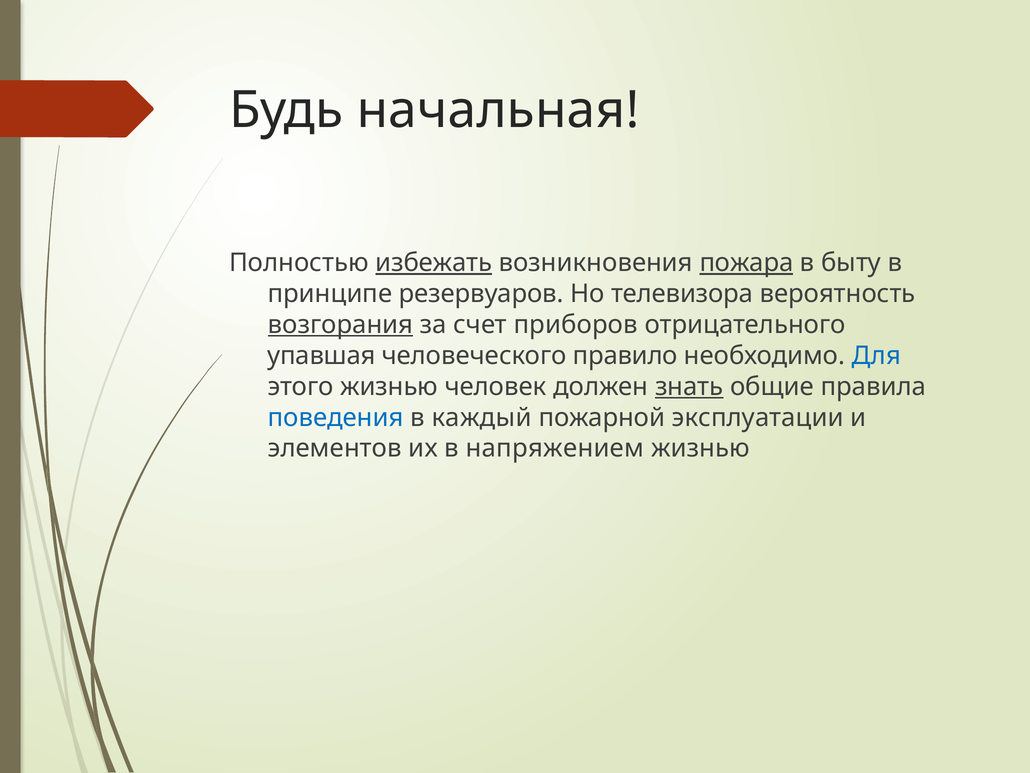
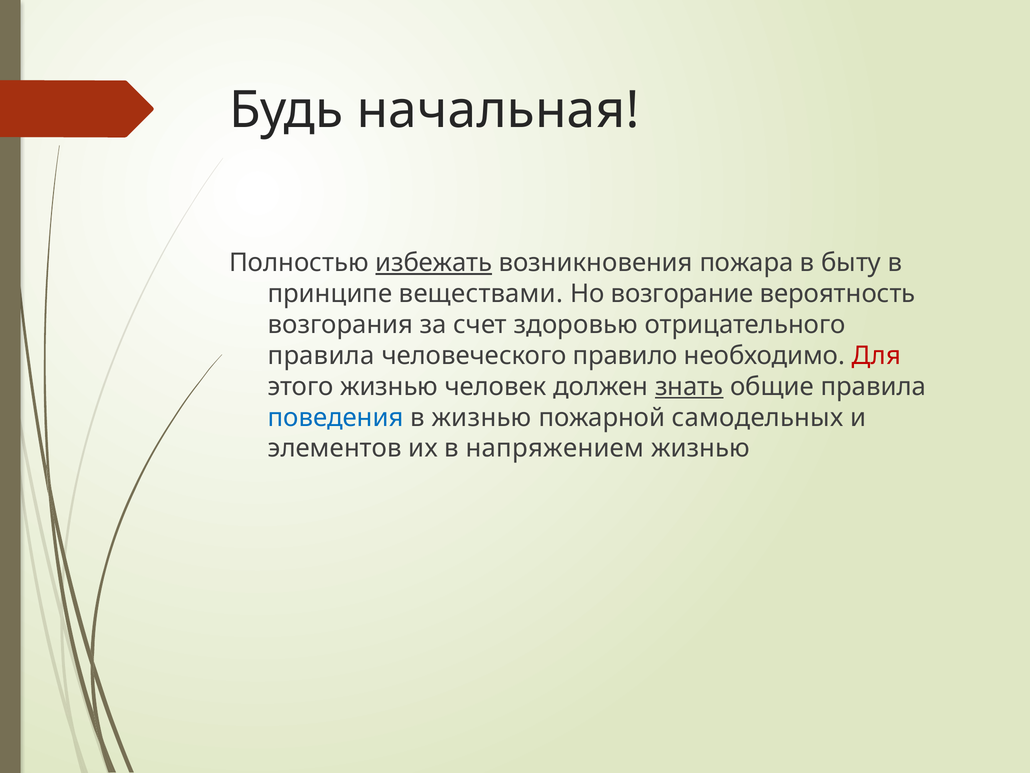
пожара underline: present -> none (746, 263)
резервуаров: резервуаров -> веществами (481, 294)
телевизора: телевизора -> возгорание (682, 294)
возгорания underline: present -> none (340, 325)
приборов: приборов -> здоровью (576, 325)
упавшая: упавшая -> правила (321, 355)
Для colour: blue -> red (876, 355)
в каждый: каждый -> жизнью (482, 417)
эксплуатации: эксплуатации -> самодельных (758, 417)
